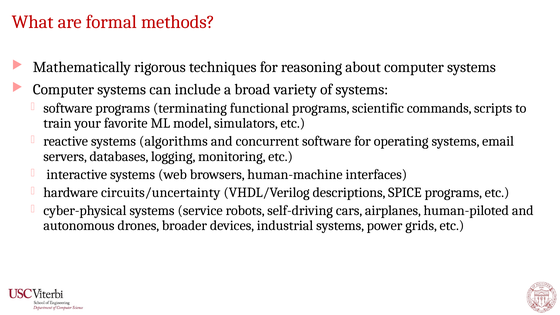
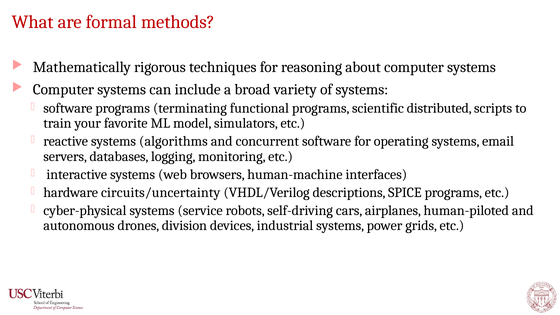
commands: commands -> distributed (439, 108)
broader: broader -> division (184, 226)
